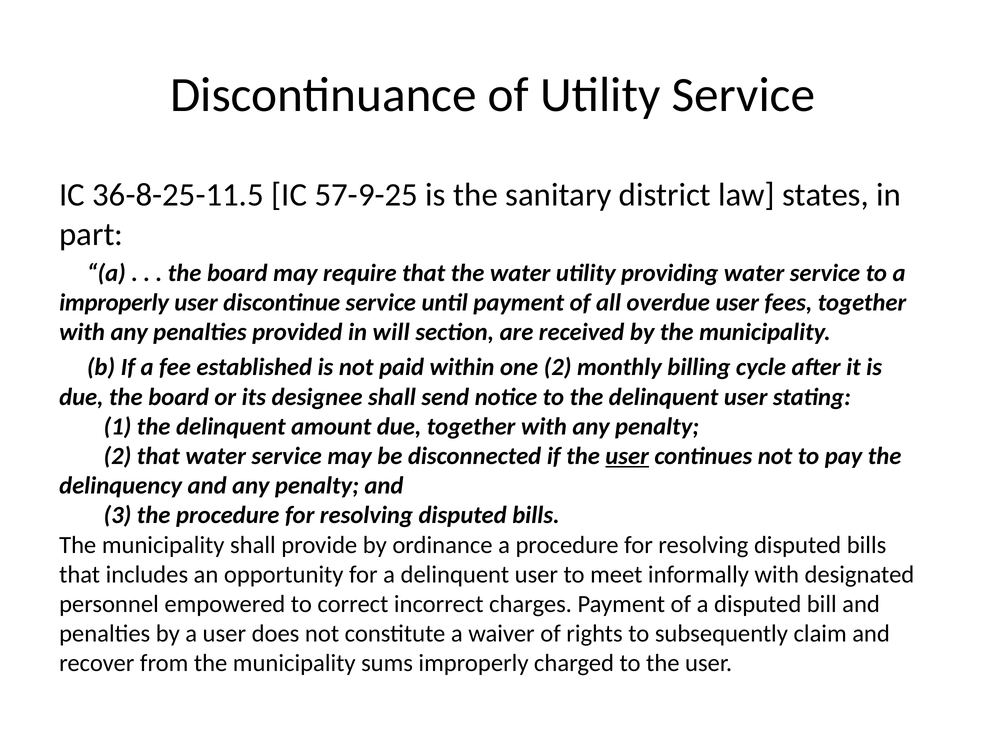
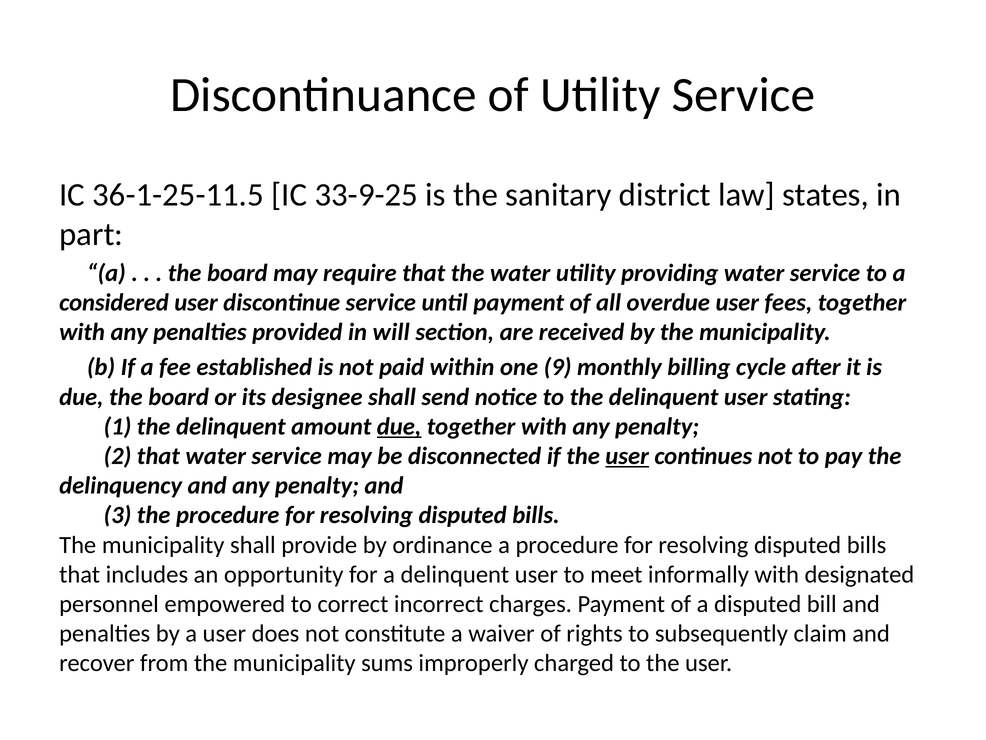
36-8-25-11.5: 36-8-25-11.5 -> 36-1-25-11.5 (178, 195)
57-9-25: 57-9-25 -> 33-9-25 (366, 195)
improperly: improperly -> considered (114, 302)
one 2: 2 -> 9 (558, 367)
due underline: none -> present (399, 426)
